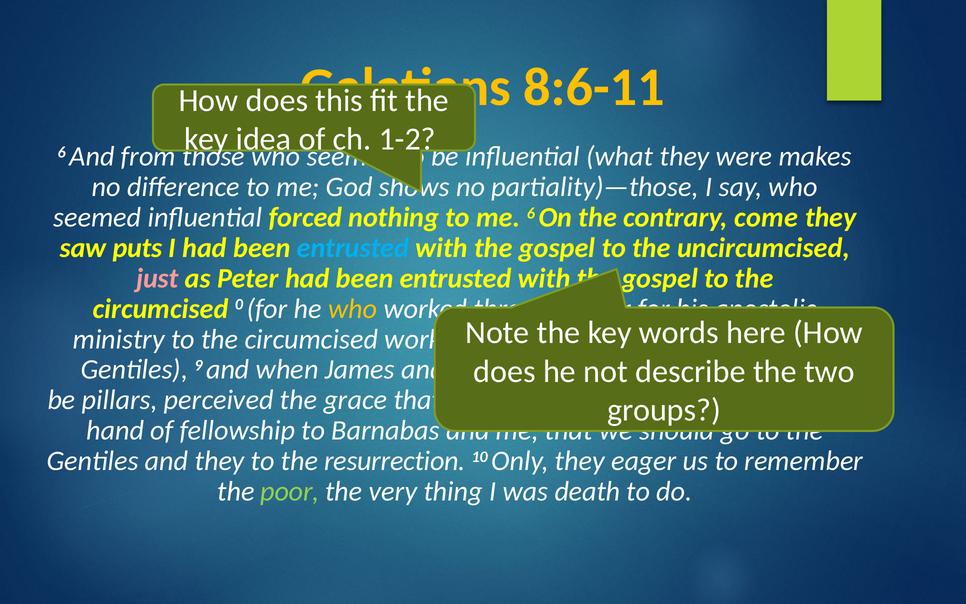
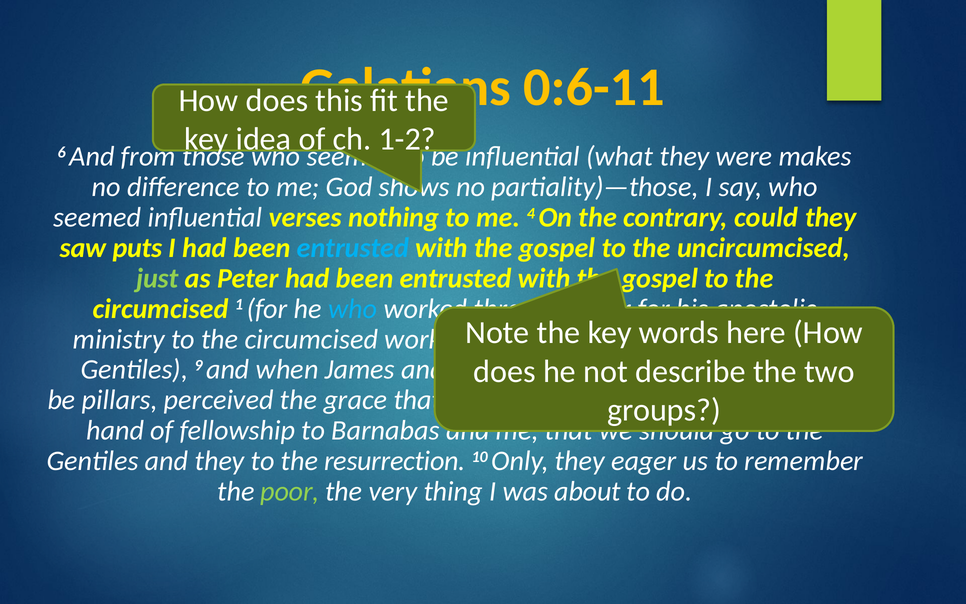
8:6-11: 8:6-11 -> 0:6-11 (594, 87)
forced: forced -> verses (305, 217)
me 6: 6 -> 4 (531, 213)
come: come -> could (766, 217)
just colour: pink -> light green (157, 278)
0: 0 -> 1 (239, 304)
who colour: yellow -> light blue (353, 309)
death: death -> about (588, 491)
